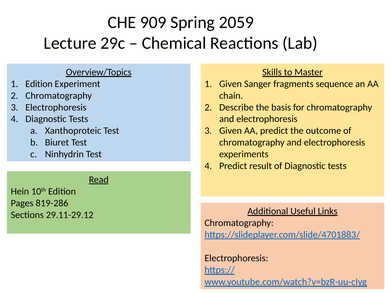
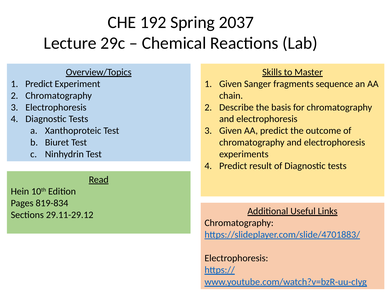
909: 909 -> 192 (153, 22)
2059: 2059 -> 2037 (236, 22)
Edition: Edition -> Predict (39, 84)
819-286: 819-286 -> 819-834 (52, 203)
